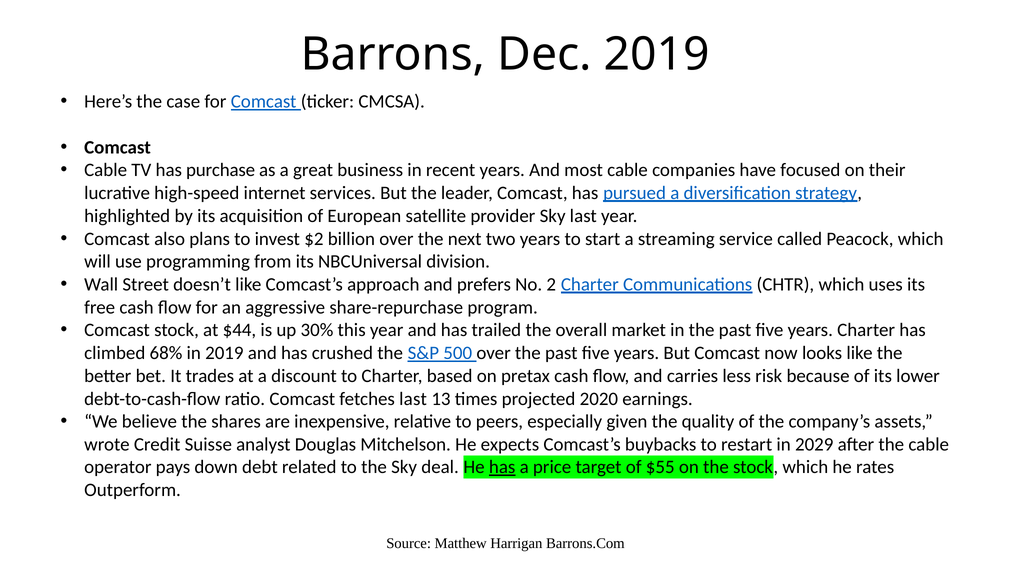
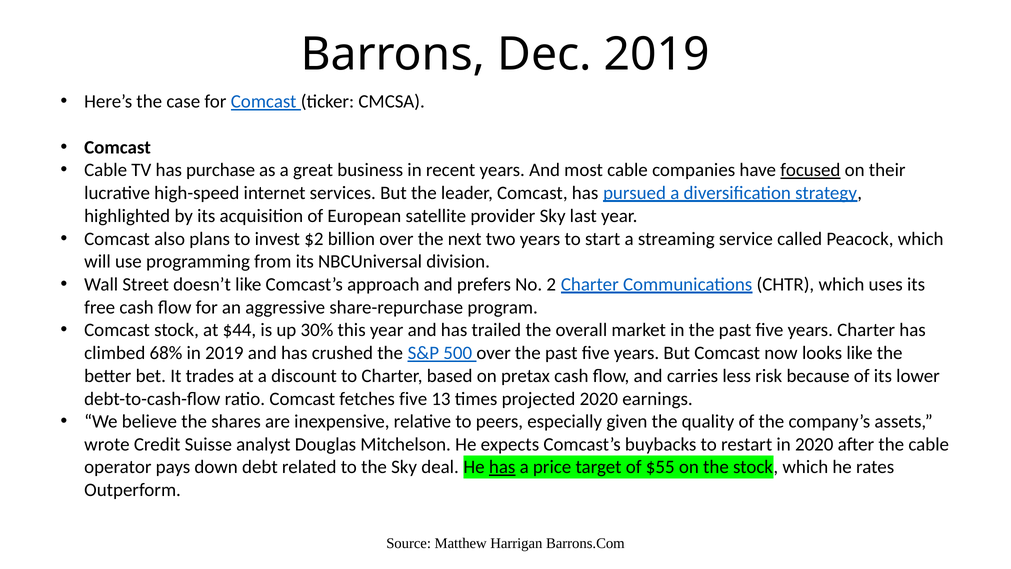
focused underline: none -> present (810, 170)
fetches last: last -> five (413, 399)
in 2029: 2029 -> 2020 (814, 444)
